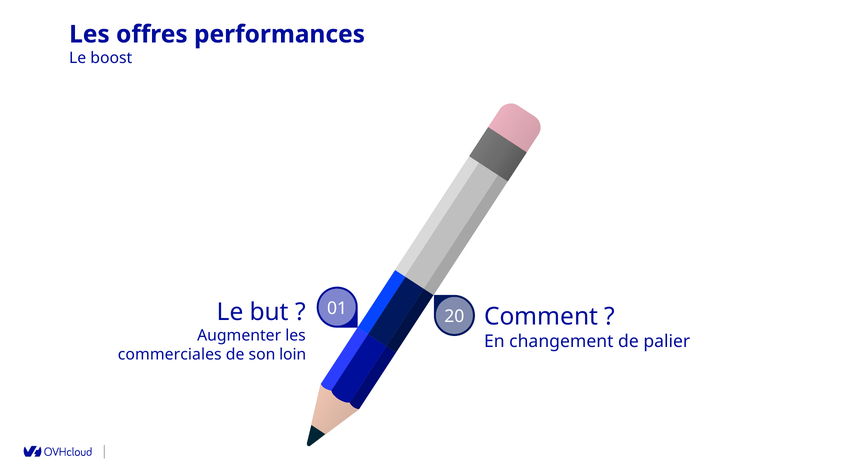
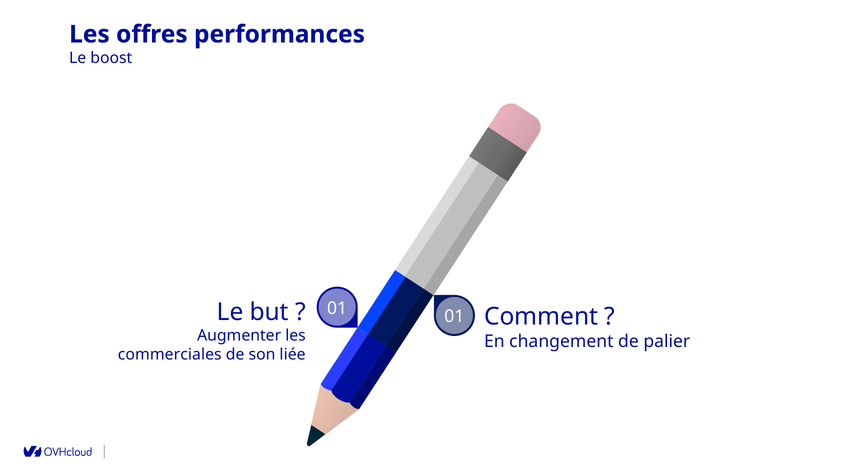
01 20: 20 -> 01 (454, 316)
loin: loin -> liée (293, 354)
